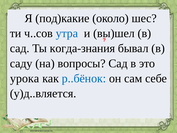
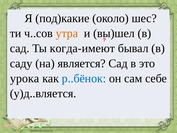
утра colour: blue -> orange (67, 33)
когда-знания: когда-знания -> когда-имеют (82, 48)
вопросы: вопросы -> является (82, 63)
